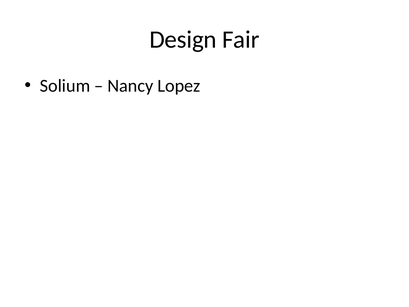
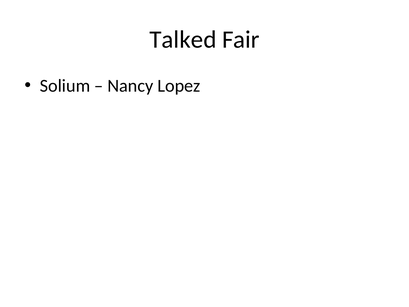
Design: Design -> Talked (183, 40)
